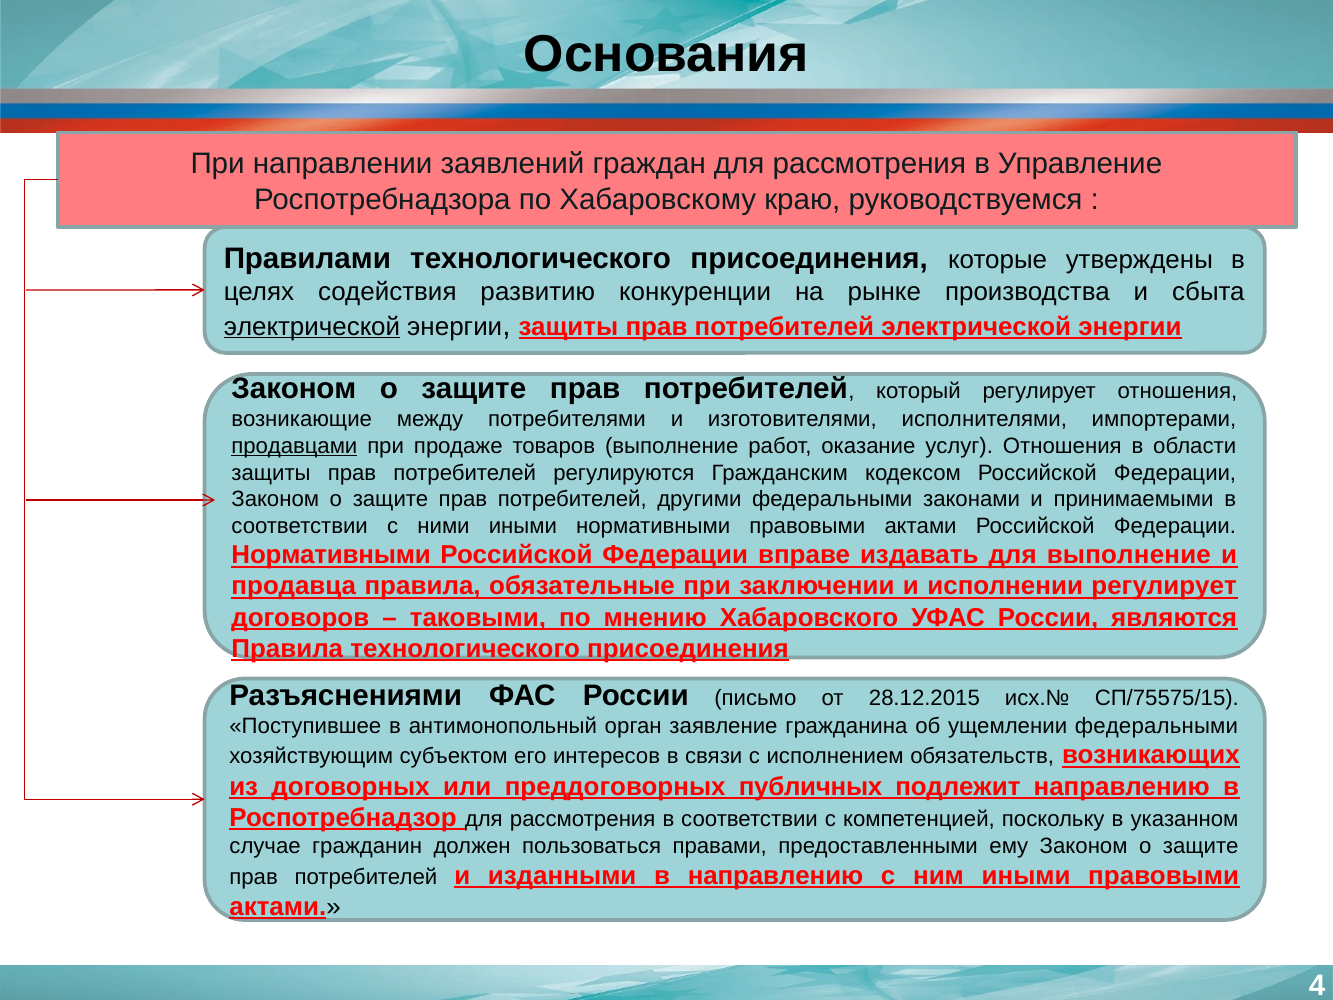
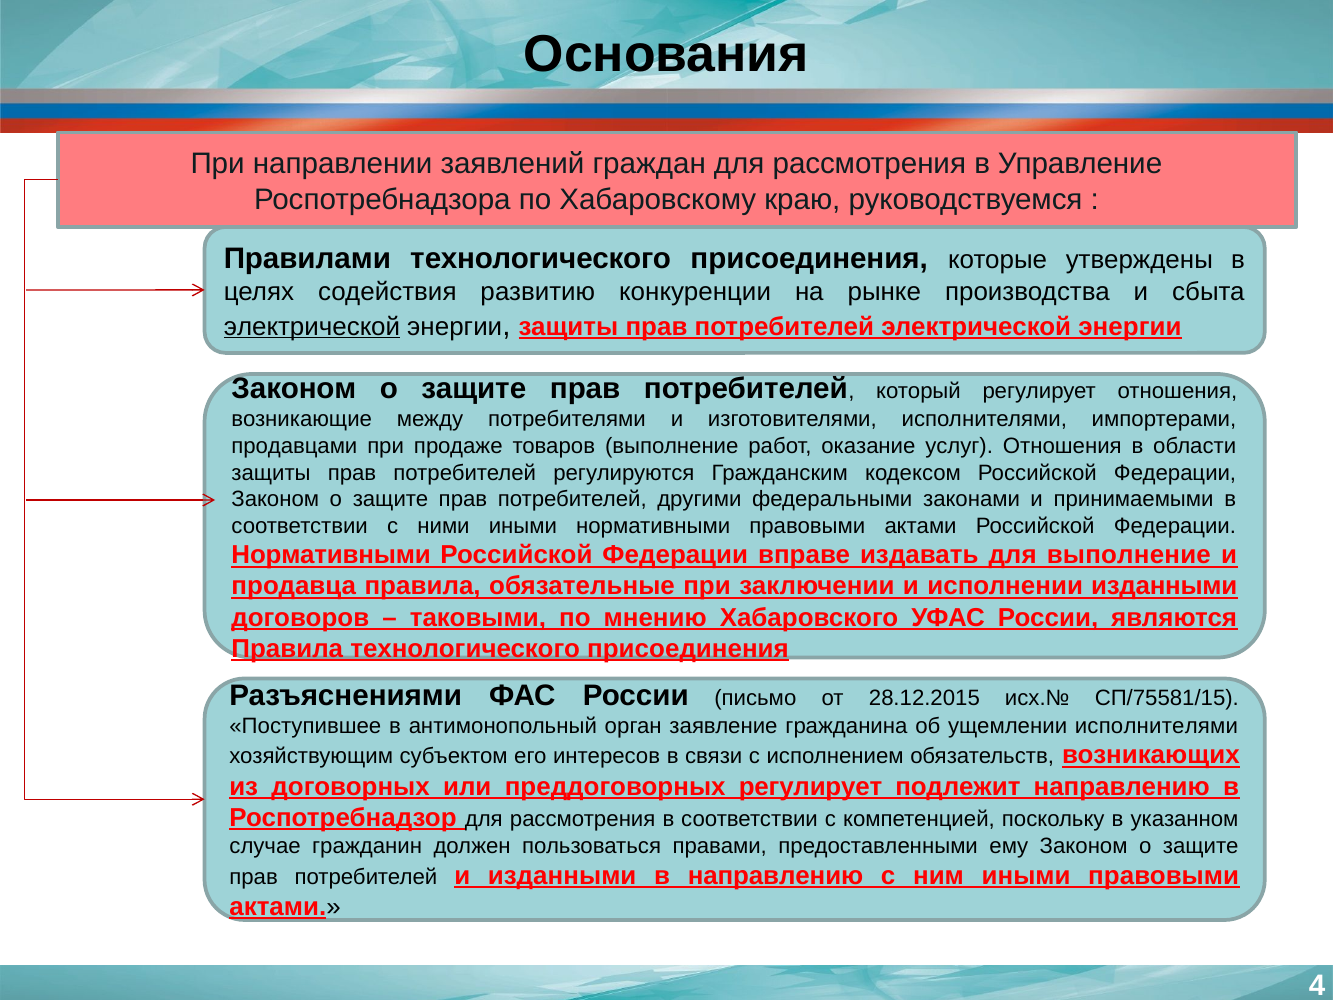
продавцами underline: present -> none (294, 446)
исполнении регулирует: регулирует -> изданными (1164, 586)
СП/75575/15: СП/75575/15 -> СП/75581/15 (1167, 698)
ущемлении федеральными: федеральными -> исполнителями (1156, 726)
преддоговорных публичных: публичных -> регулирует (811, 786)
